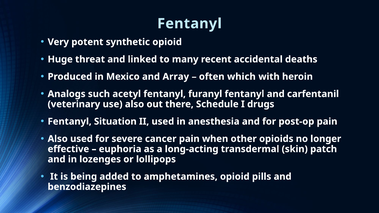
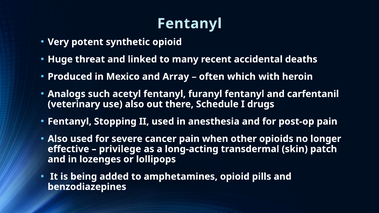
Situation: Situation -> Stopping (115, 122)
euphoria: euphoria -> privilege (120, 149)
